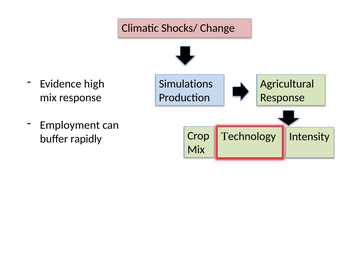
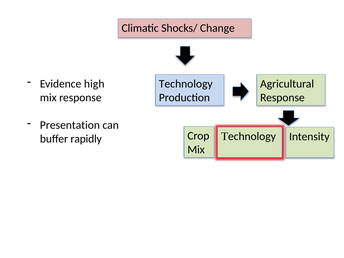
Simulations: Simulations -> Technology (186, 84)
Employment: Employment -> Presentation (70, 125)
